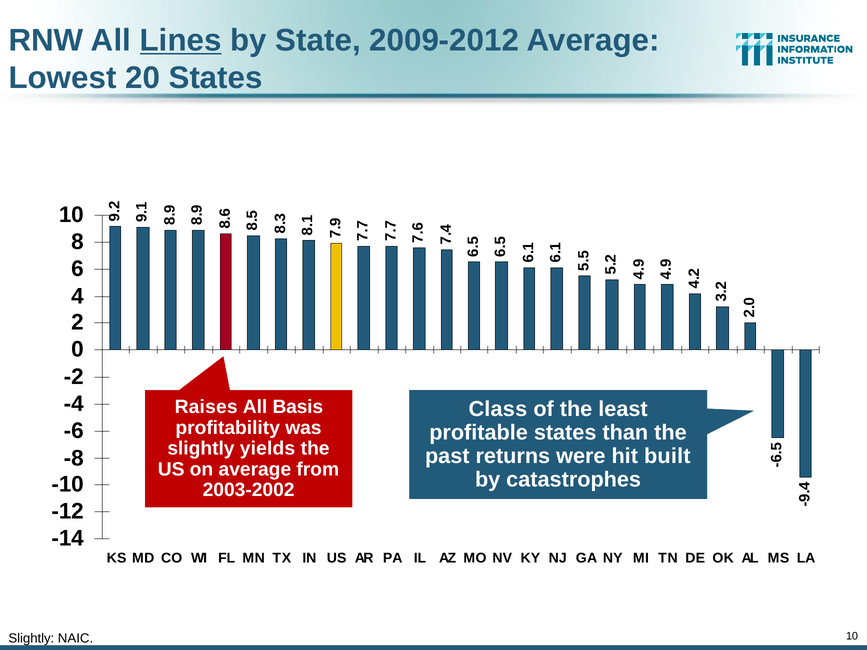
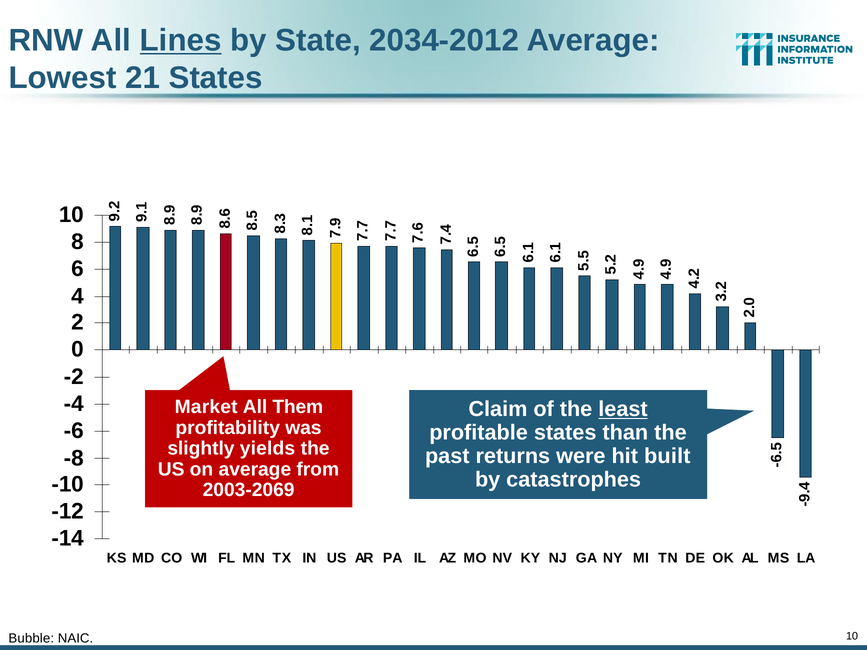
2009-2012: 2009-2012 -> 2034-2012 (444, 40)
20: 20 -> 21 (143, 78)
Raises: Raises -> Market (206, 407)
Basis: Basis -> Them (298, 407)
Class: Class -> Claim (498, 409)
least underline: none -> present (623, 409)
2003-2002: 2003-2002 -> 2003-2069 (249, 490)
Slightly: Slightly -> Bubble (31, 639)
